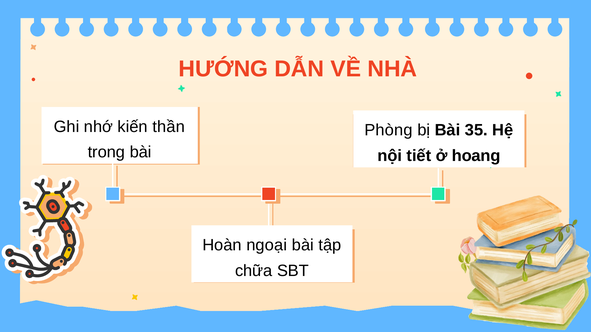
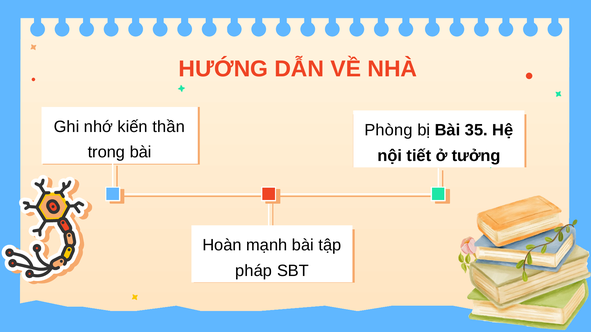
hoang: hoang -> tưởng (476, 156)
ngoại: ngoại -> mạnh (267, 245)
chữa: chữa -> pháp (254, 271)
